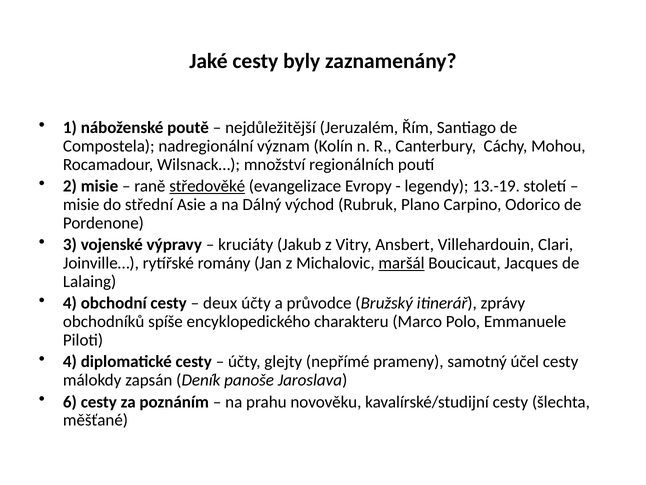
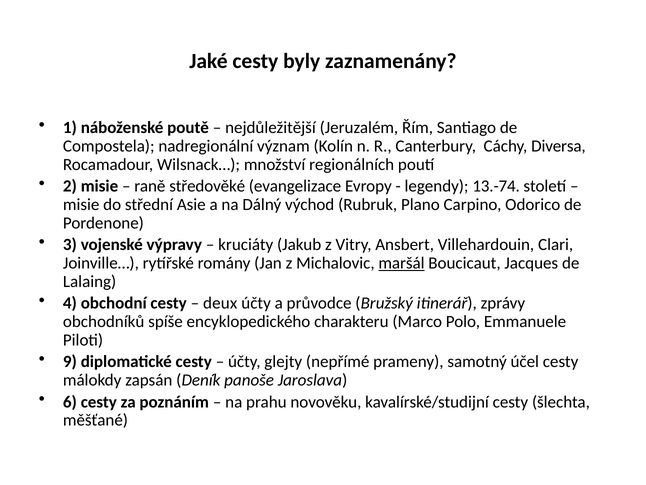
Mohou: Mohou -> Diversa (558, 146)
středověké underline: present -> none (207, 186)
13.-19: 13.-19 -> 13.-74 (496, 186)
4: 4 -> 9 (70, 361)
